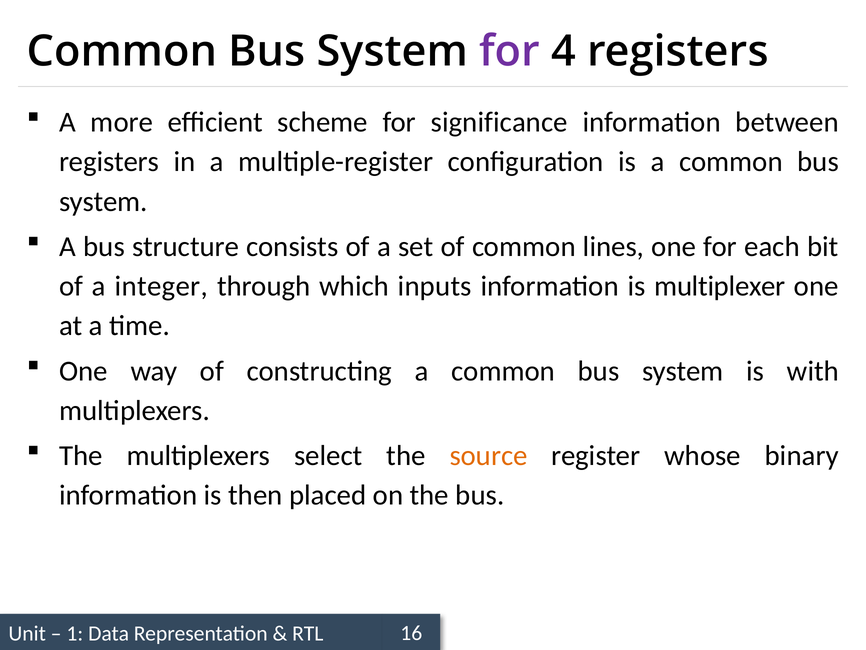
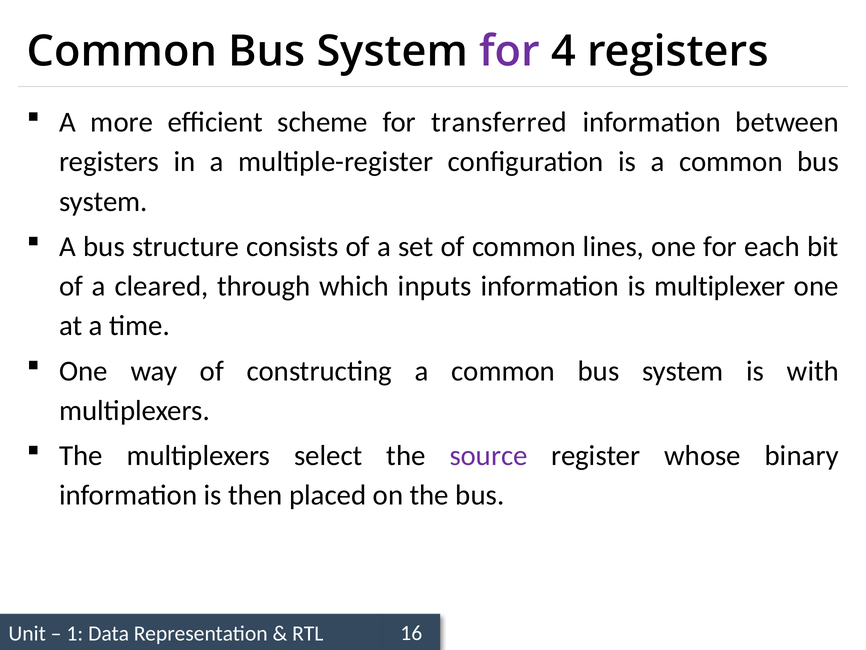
significance: significance -> transferred (499, 122)
integer: integer -> cleared (161, 286)
source colour: orange -> purple (489, 455)
